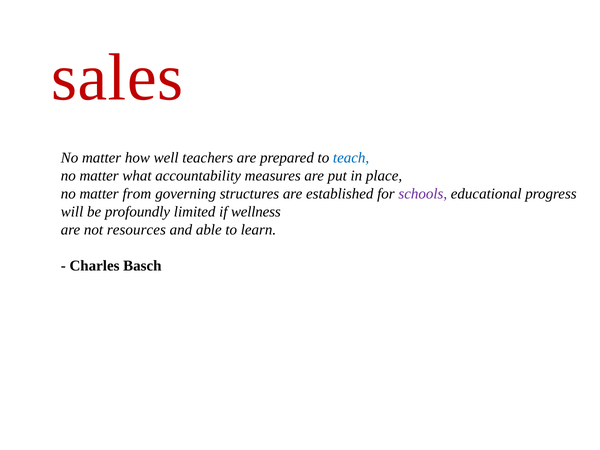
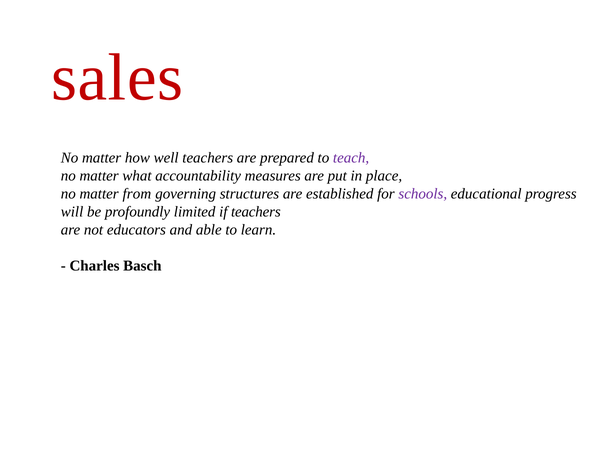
teach colour: blue -> purple (351, 158)
if wellness: wellness -> teachers (256, 212)
resources: resources -> educators (136, 230)
